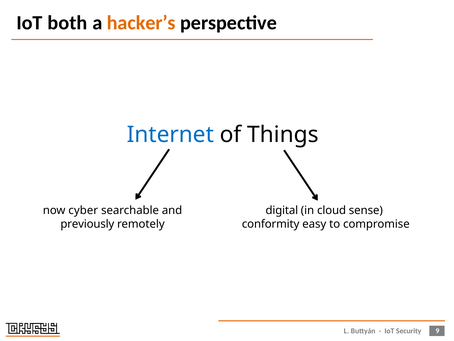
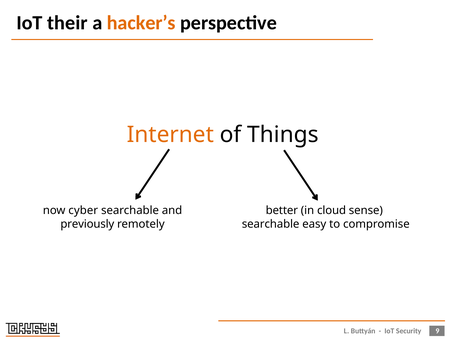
both: both -> their (67, 23)
Internet colour: blue -> orange (170, 134)
digital: digital -> better (282, 210)
conformity: conformity -> searchable (271, 224)
